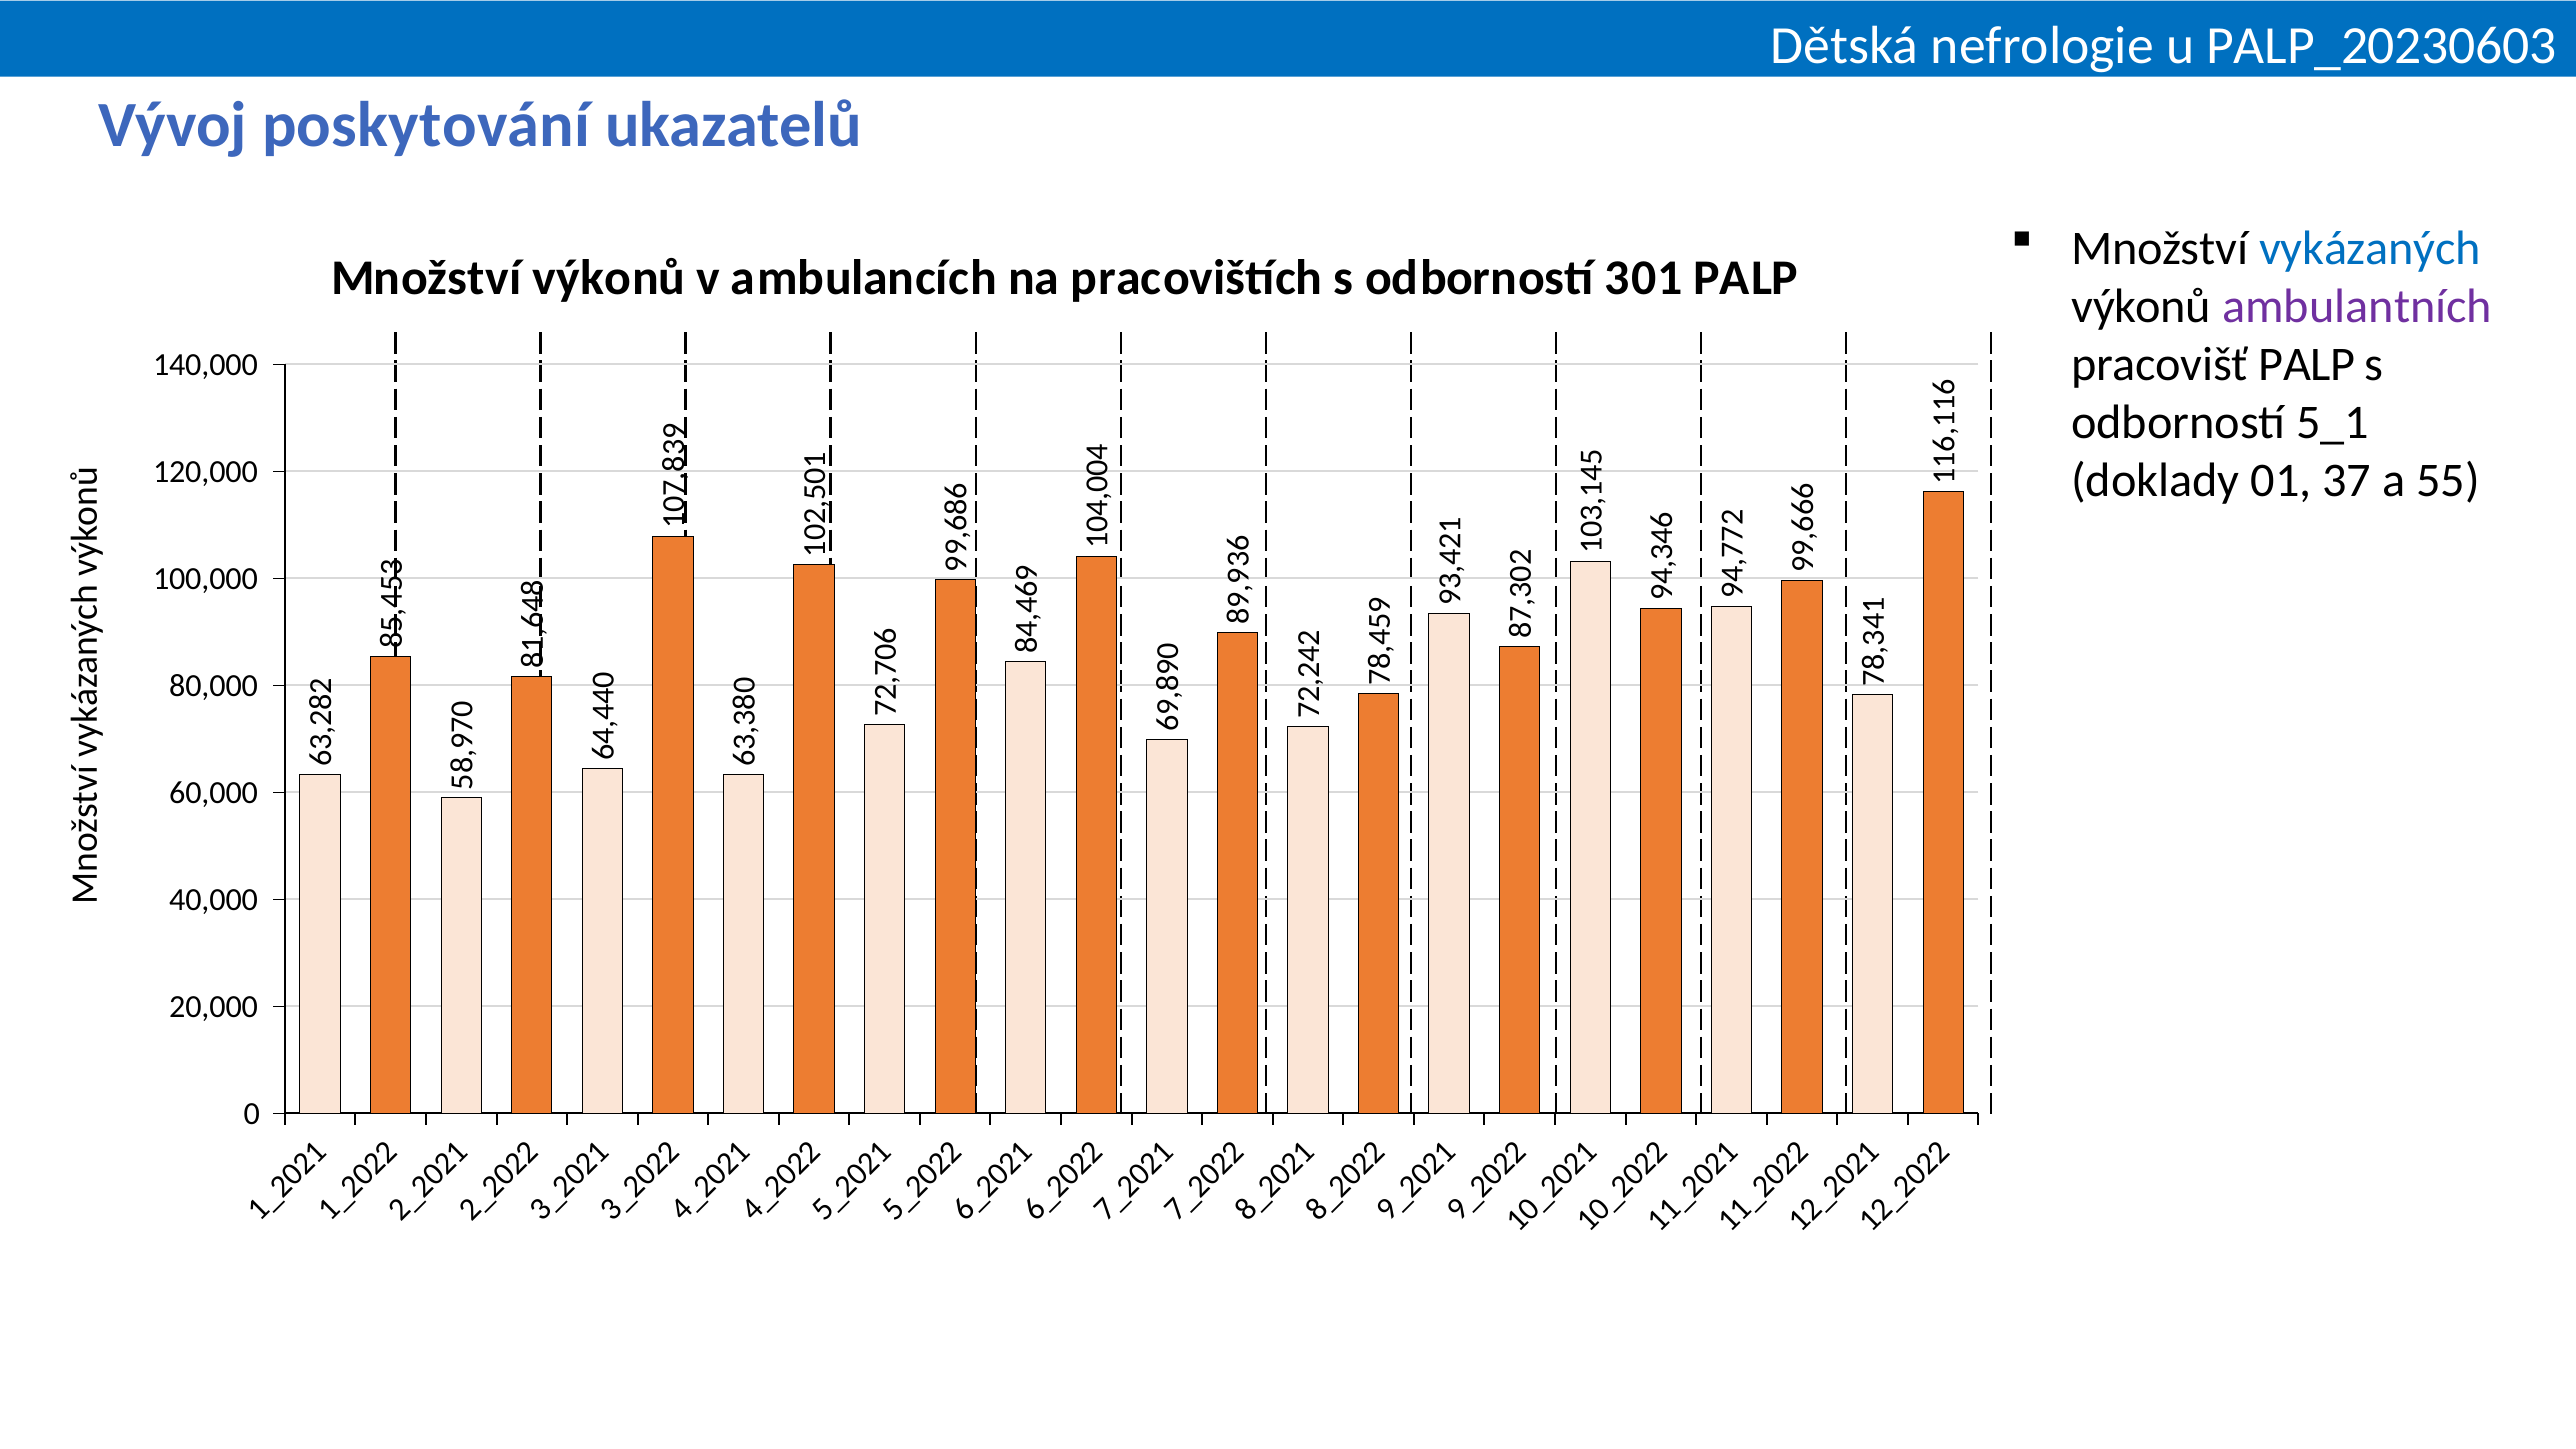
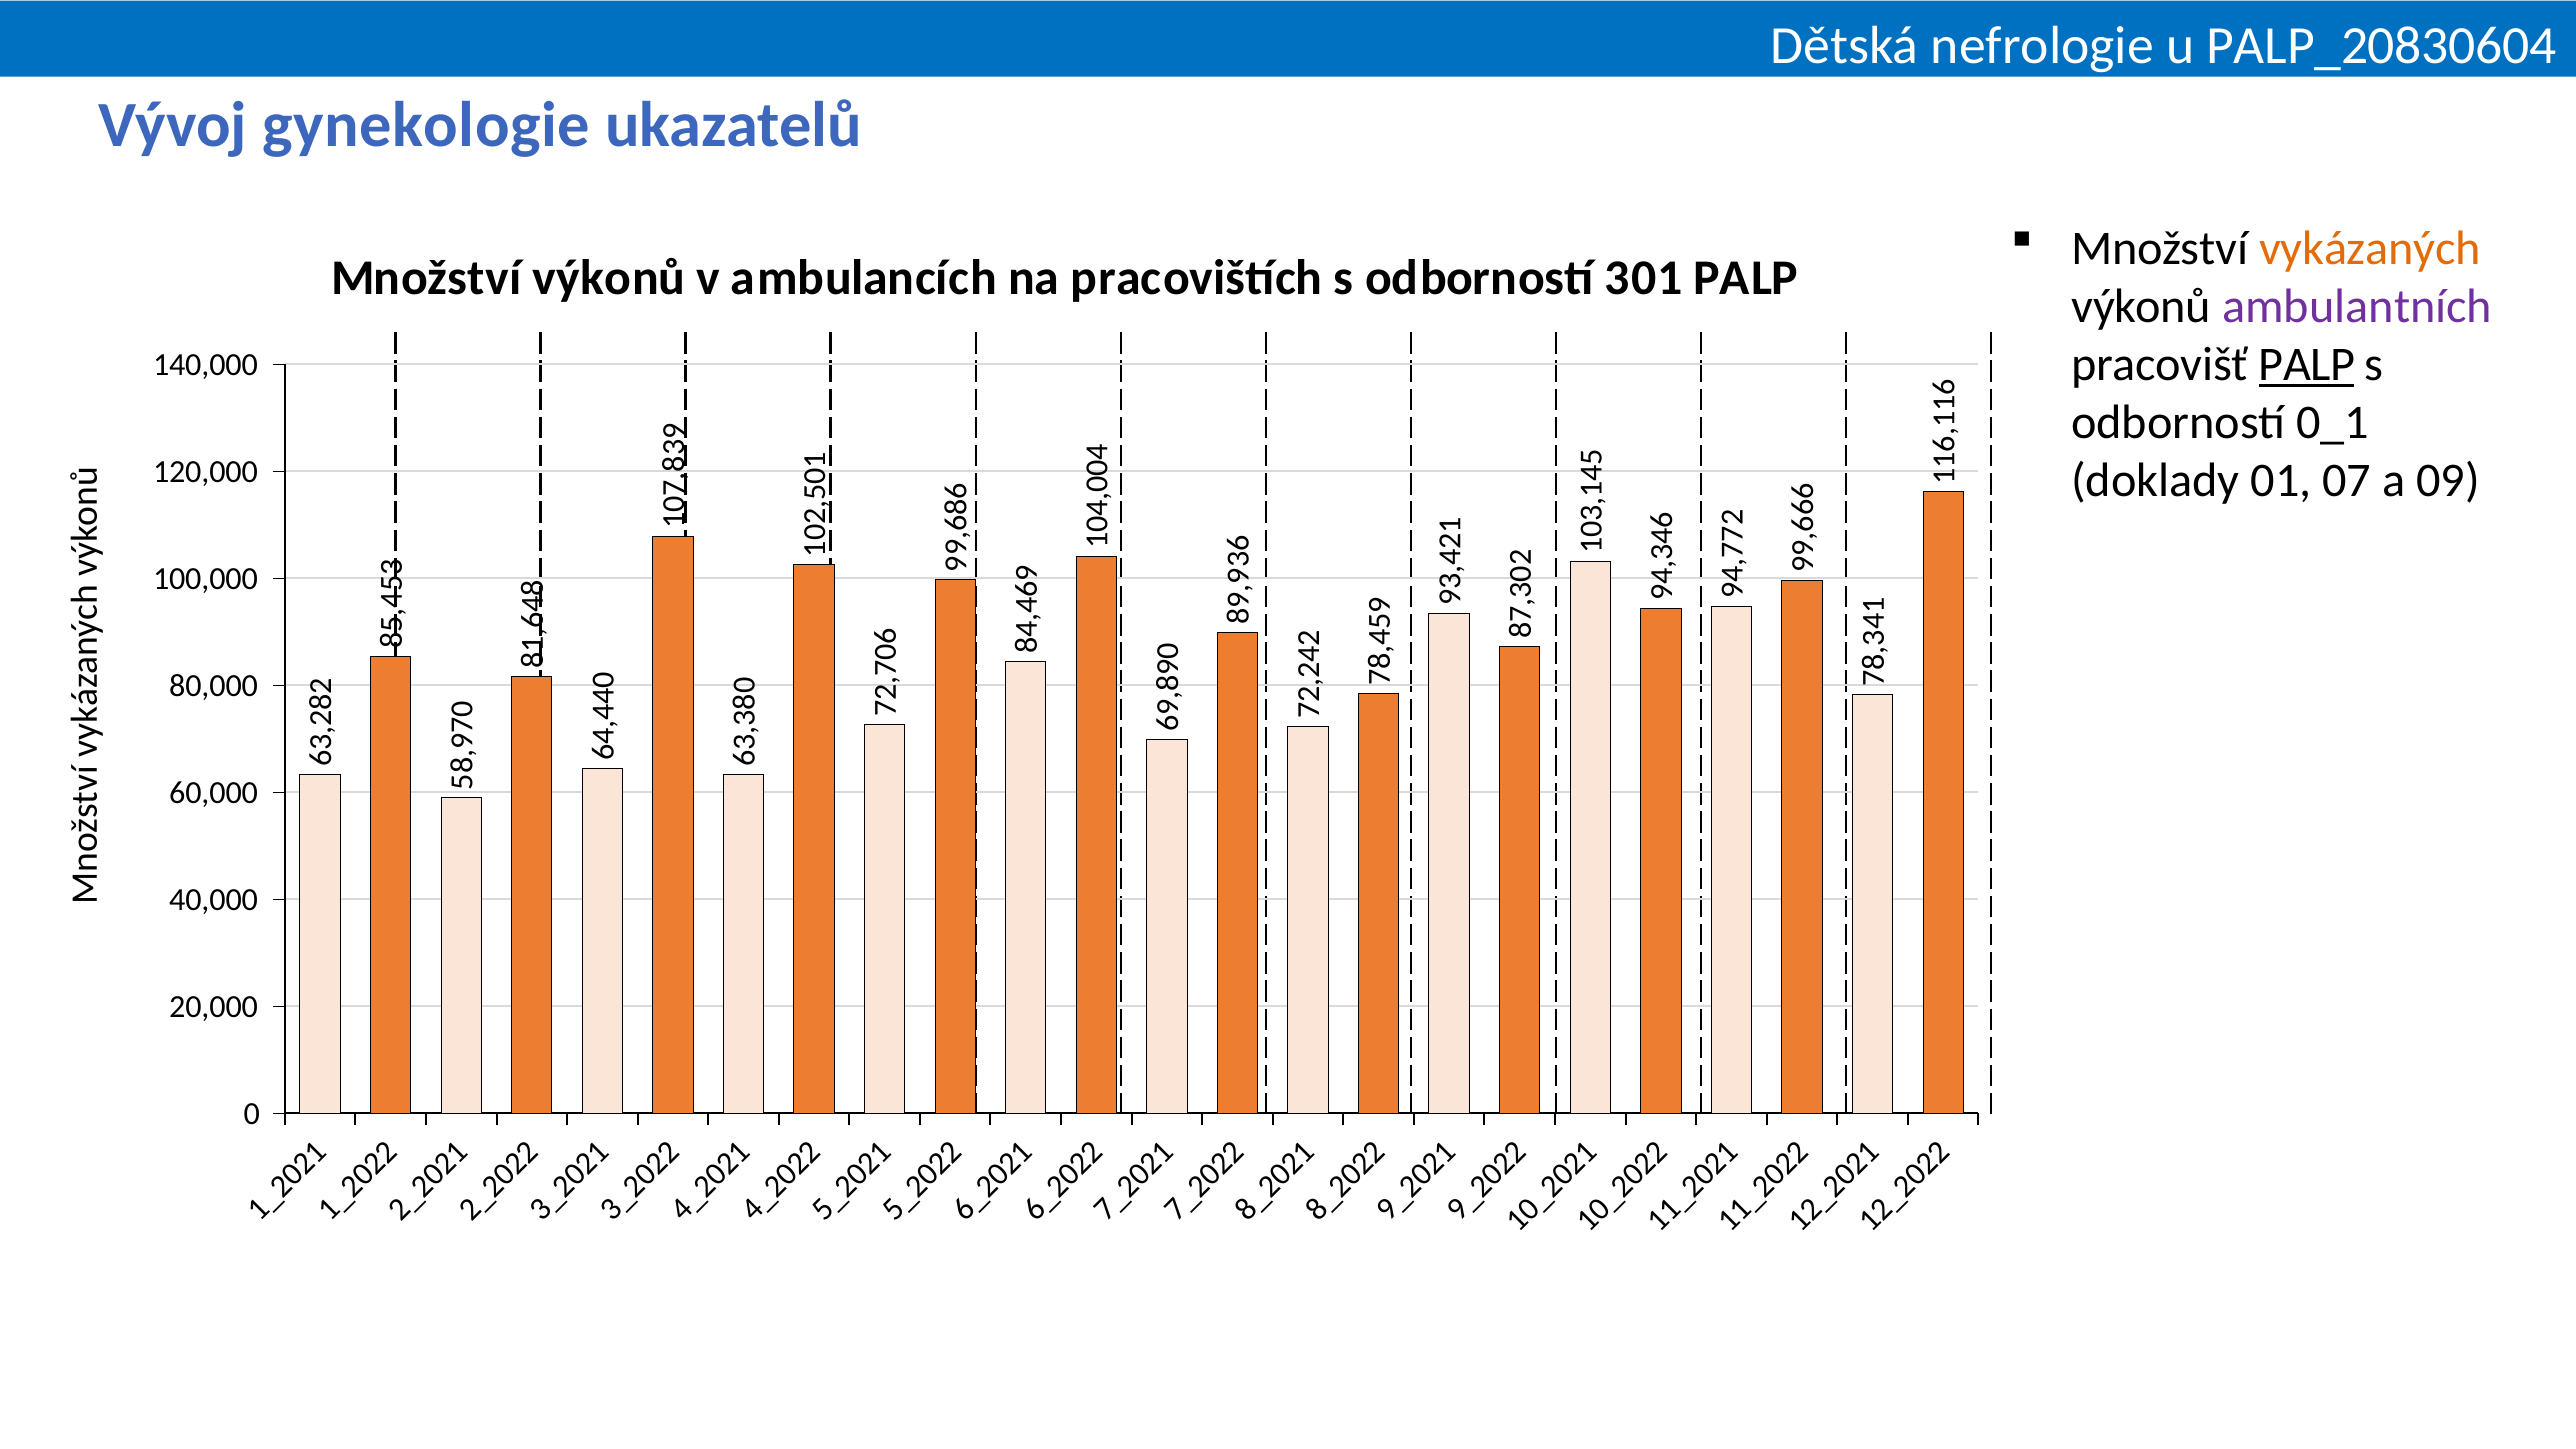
PALP_20230603: PALP_20230603 -> PALP_20830604 (2382, 46)
poskytování: poskytování -> gynekologie (426, 126)
vykázaných colour: blue -> orange (2370, 249)
PALP underline: none -> present (2307, 365)
5_1: 5_1 -> 0_1 (2333, 423)
37: 37 -> 07 (2347, 481)
55: 55 -> 09 (2448, 481)
